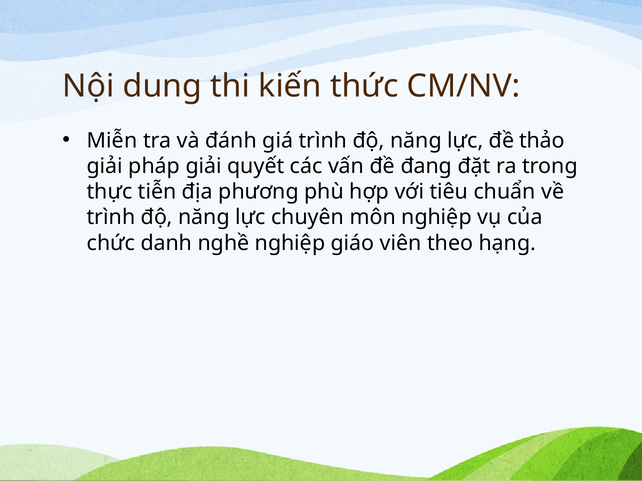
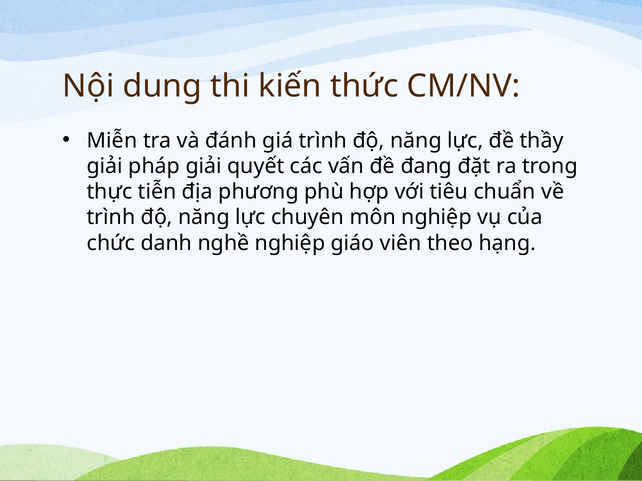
thảo: thảo -> thầy (542, 141)
